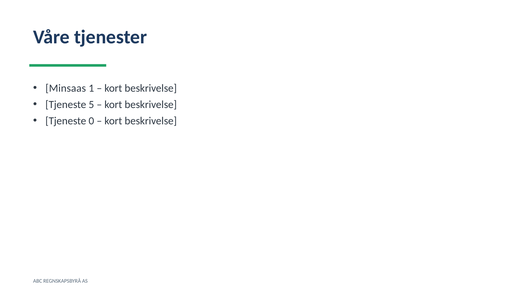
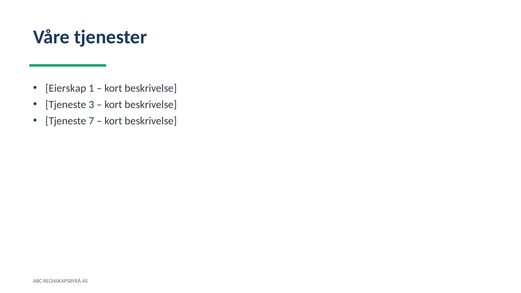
Minsaas: Minsaas -> Eierskap (66, 88)
5: 5 -> 3 (91, 105)
0: 0 -> 7 (91, 121)
